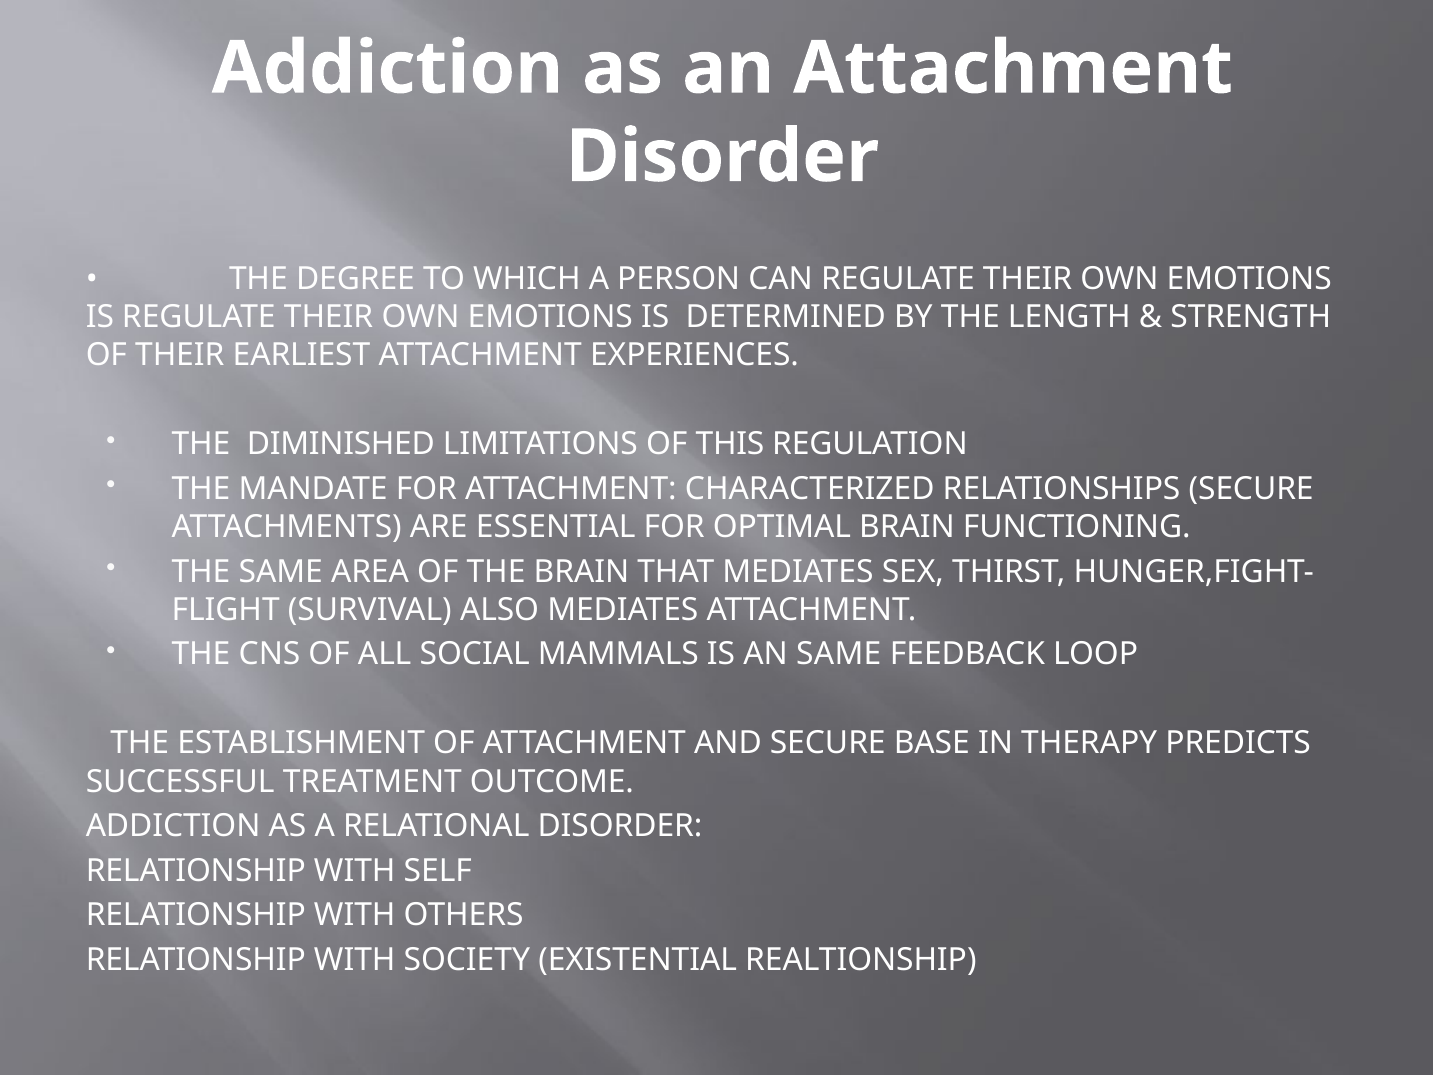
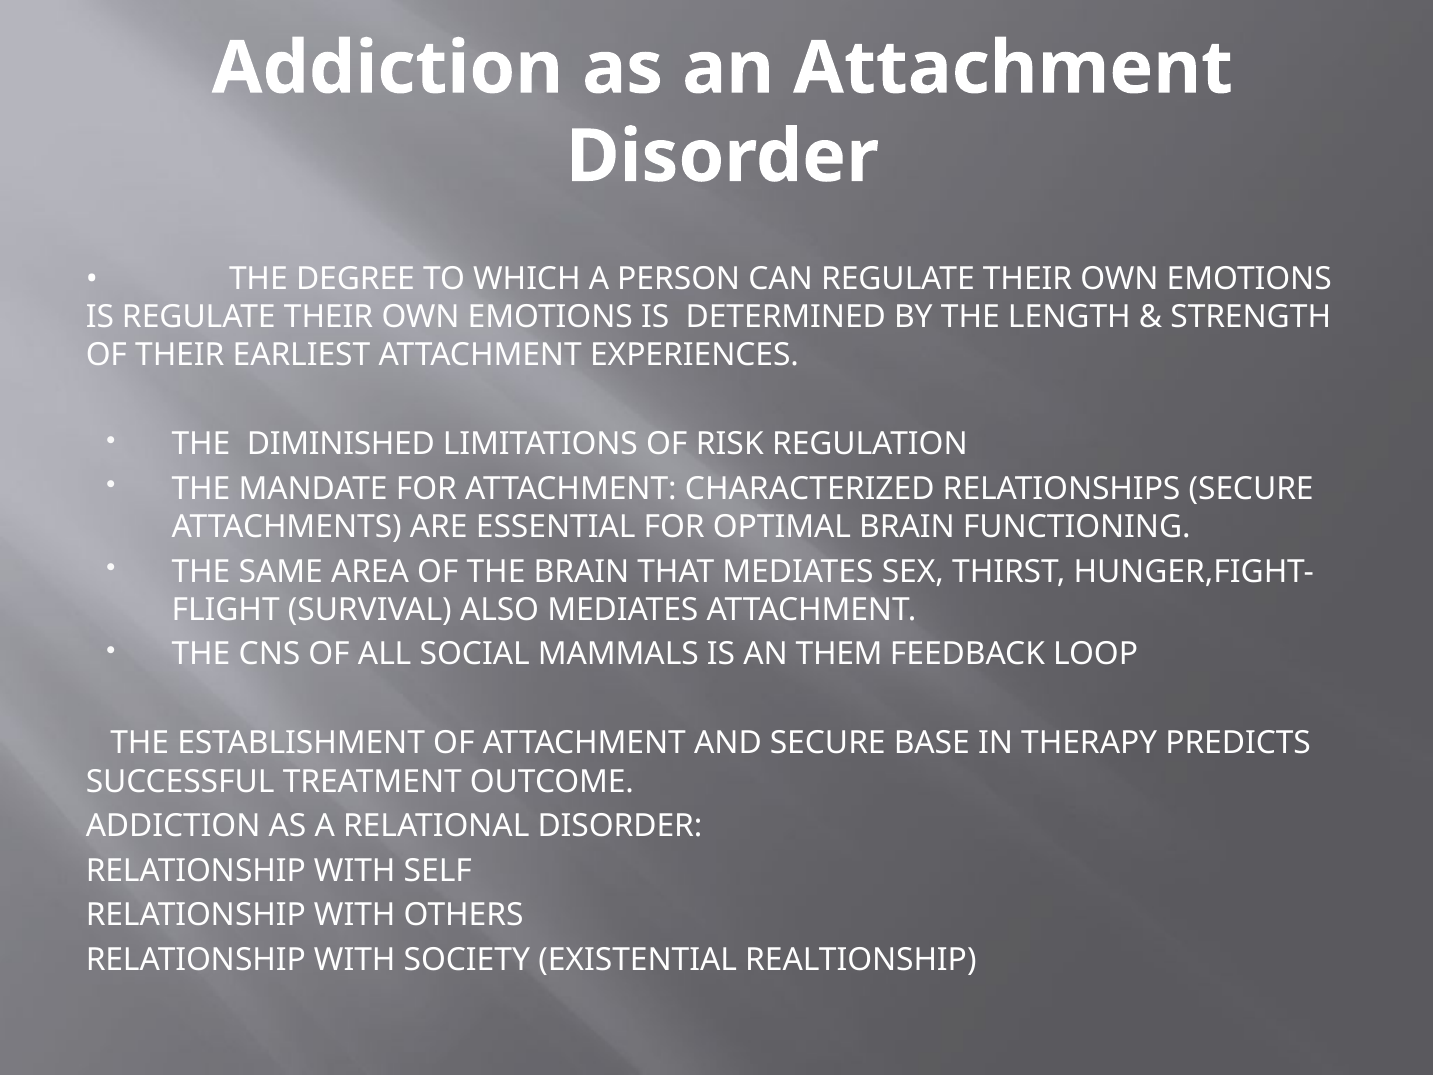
THIS: THIS -> RISK (730, 444)
AN SAME: SAME -> THEM (839, 654)
